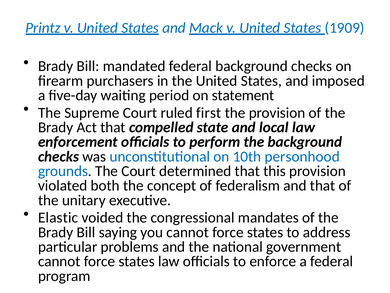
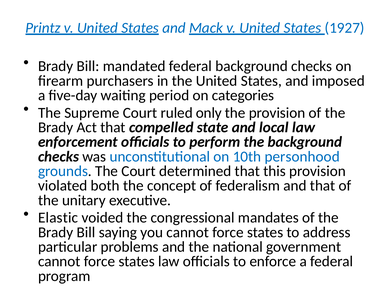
1909: 1909 -> 1927 (345, 28)
statement: statement -> categories (243, 95)
first: first -> only (209, 113)
